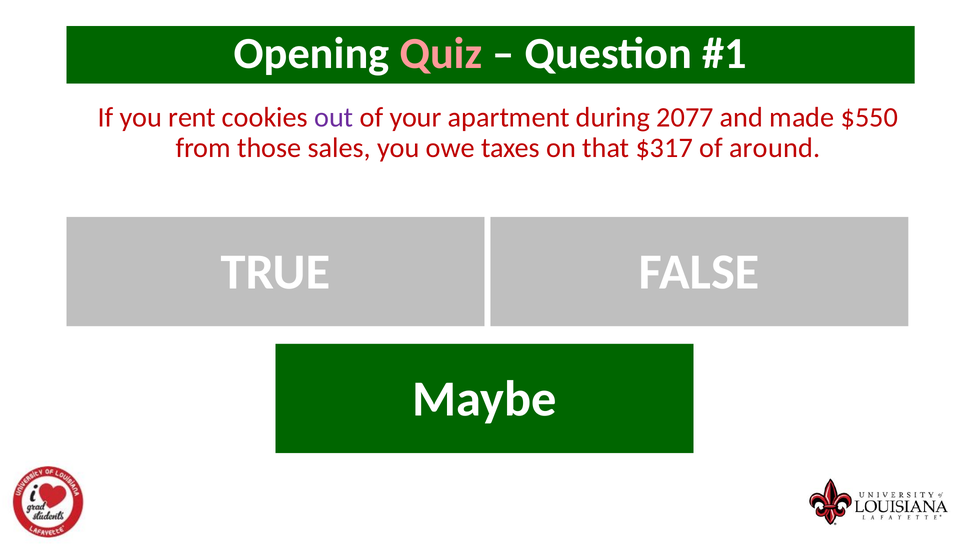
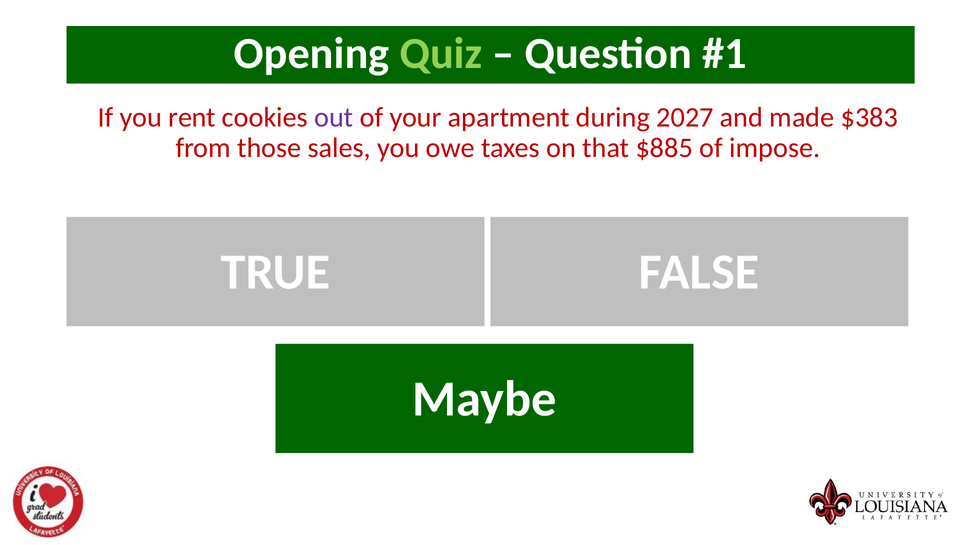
Quiz colour: pink -> light green (441, 54)
2077: 2077 -> 2027 (685, 117)
$550: $550 -> $383 (869, 117)
$317: $317 -> $885 (664, 148)
around: around -> impose (775, 148)
